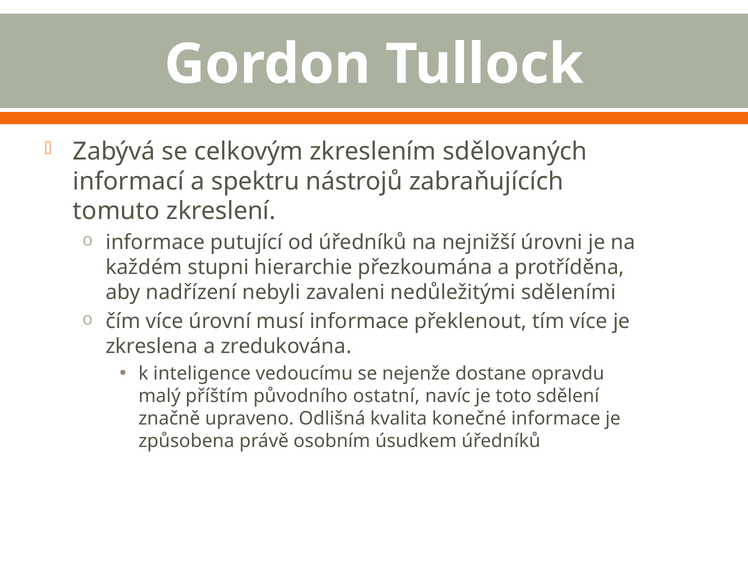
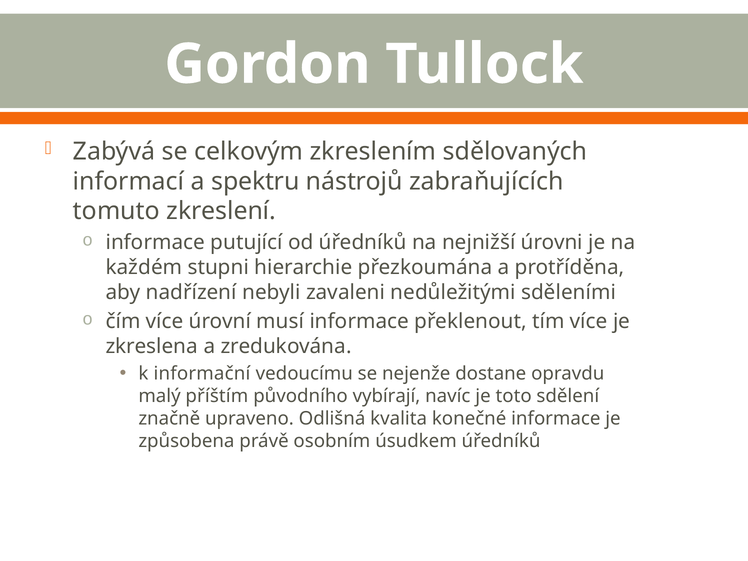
inteligence: inteligence -> informační (202, 374)
ostatní: ostatní -> vybírají (386, 396)
